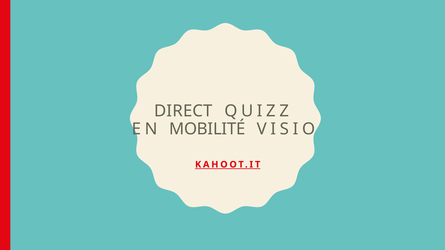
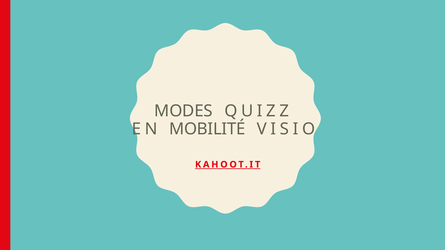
DIRECT: DIRECT -> MODES (184, 111)
